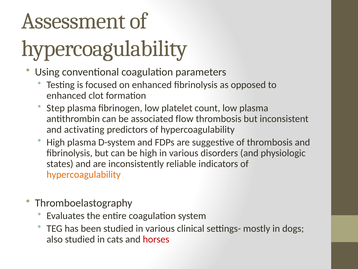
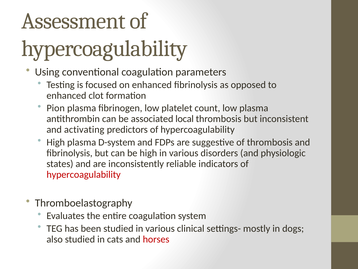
Step: Step -> Pion (56, 108)
flow: flow -> local (185, 119)
hypercoagulability colour: orange -> red (84, 174)
